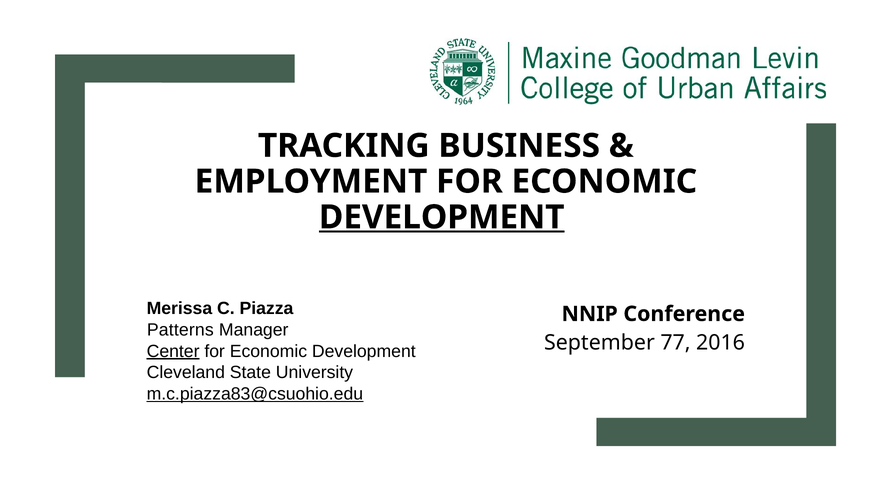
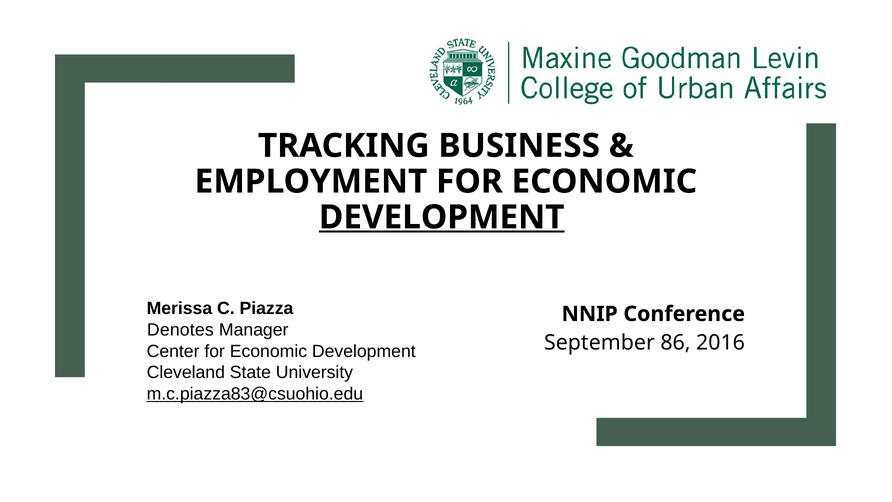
Patterns: Patterns -> Denotes (180, 330)
77: 77 -> 86 (675, 343)
Center underline: present -> none (173, 351)
